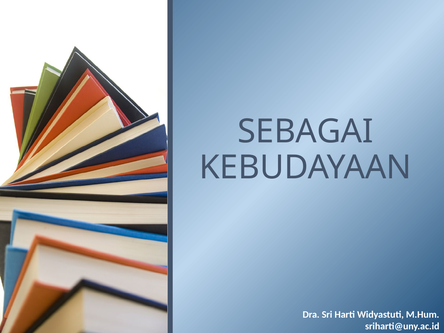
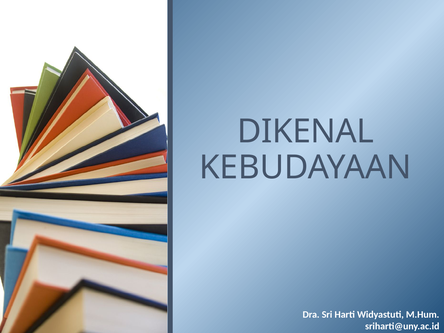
SEBAGAI: SEBAGAI -> DIKENAL (306, 132)
